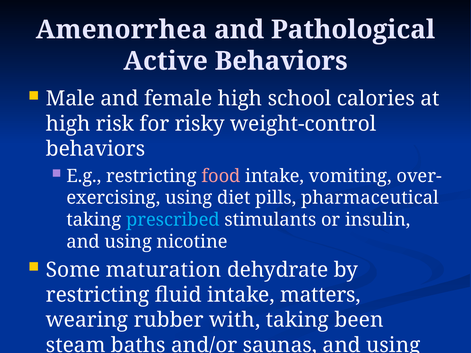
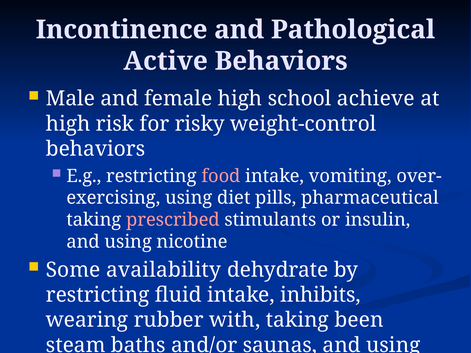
Amenorrhea: Amenorrhea -> Incontinence (122, 30)
calories: calories -> achieve (376, 99)
prescribed colour: light blue -> pink (173, 220)
maturation: maturation -> availability (164, 270)
matters: matters -> inhibits (320, 295)
